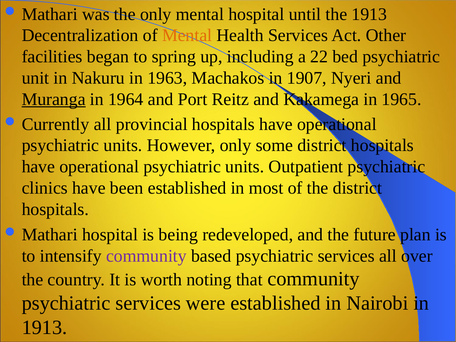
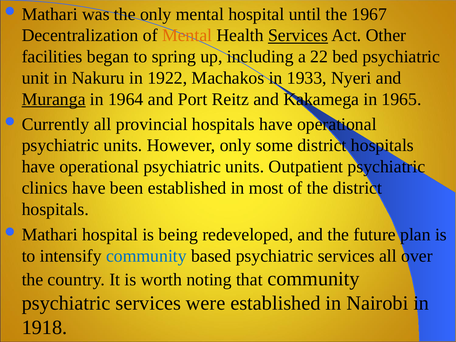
the 1913: 1913 -> 1967 (369, 14)
Services underline: none -> present (298, 35)
1963: 1963 -> 1922 (167, 78)
1907: 1907 -> 1933 (307, 78)
community colour: purple -> blue (146, 256)
1913: 1913 -> 1918 (44, 328)
